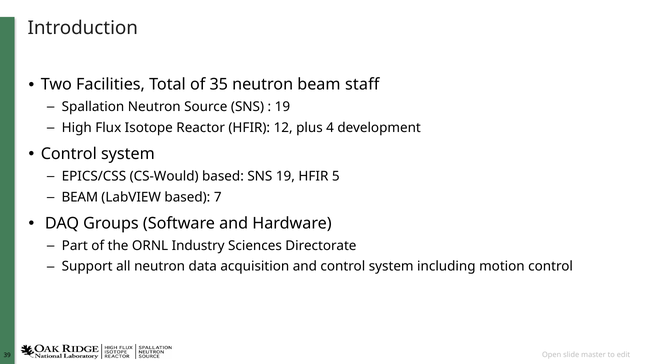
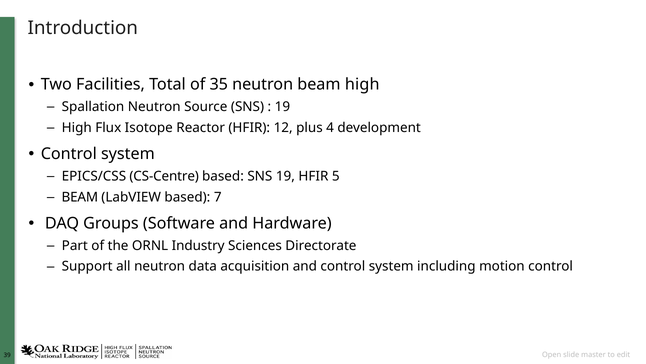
beam staff: staff -> high (362, 84)
CS-Would: CS-Would -> CS-Centre (164, 176)
